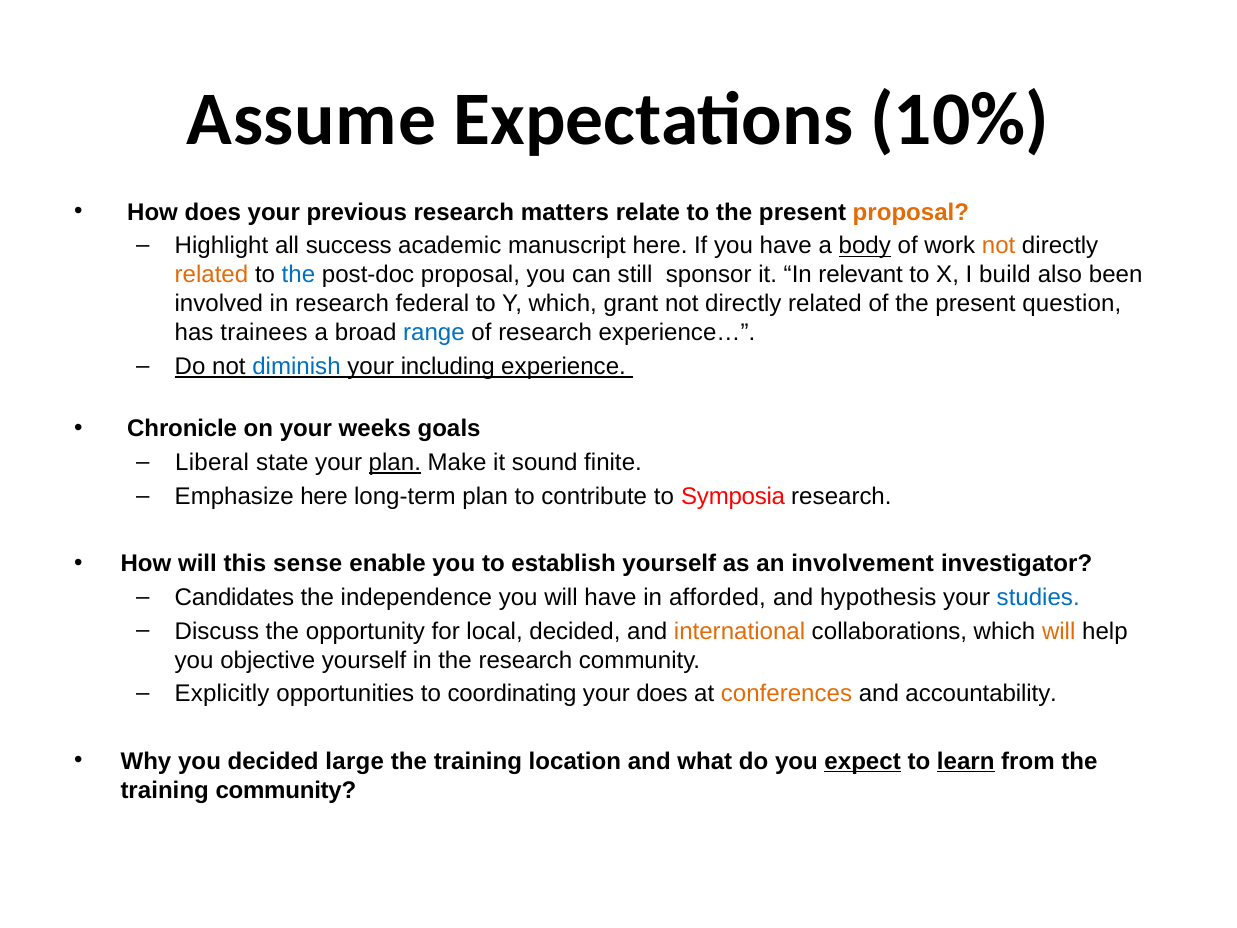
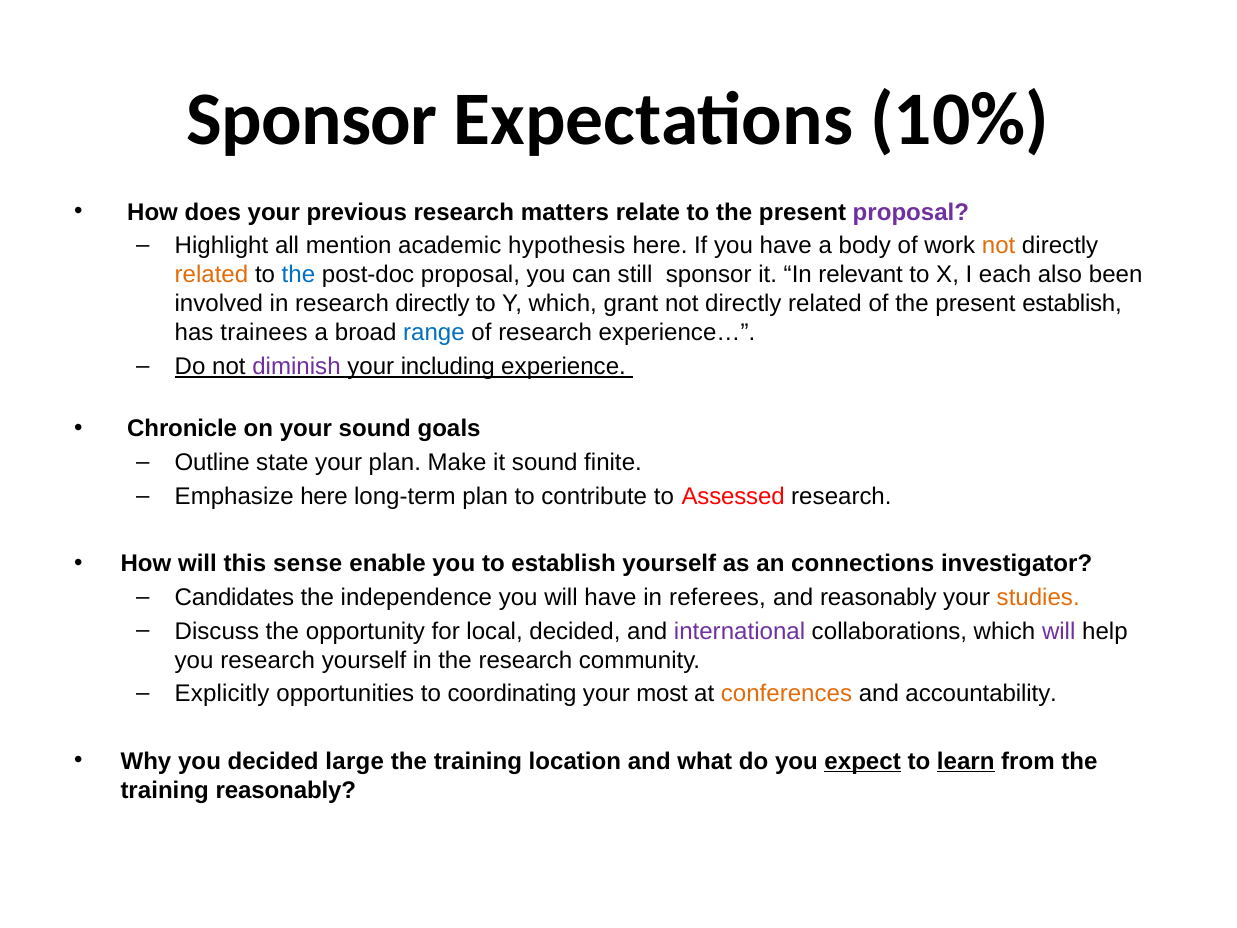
Assume: Assume -> Sponsor (312, 120)
proposal colour: orange -> purple (911, 212)
success: success -> mention (349, 246)
manuscript: manuscript -> hypothesis (567, 246)
body underline: present -> none (865, 246)
build: build -> each (1005, 275)
research federal: federal -> directly (432, 304)
present question: question -> establish (1072, 304)
diminish colour: blue -> purple (297, 366)
your weeks: weeks -> sound (375, 429)
Liberal: Liberal -> Outline (212, 463)
plan underline: present -> none (395, 463)
Symposia: Symposia -> Assessed (733, 496)
involvement: involvement -> connections (863, 564)
afforded: afforded -> referees (717, 597)
and hypothesis: hypothesis -> reasonably (878, 597)
studies colour: blue -> orange (1038, 597)
international colour: orange -> purple (740, 631)
will colour: orange -> purple (1059, 631)
you objective: objective -> research (268, 660)
your does: does -> most (662, 694)
training community: community -> reasonably (286, 790)
